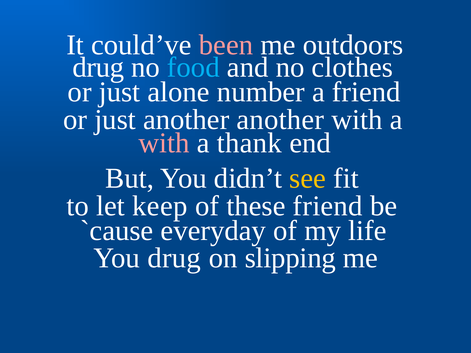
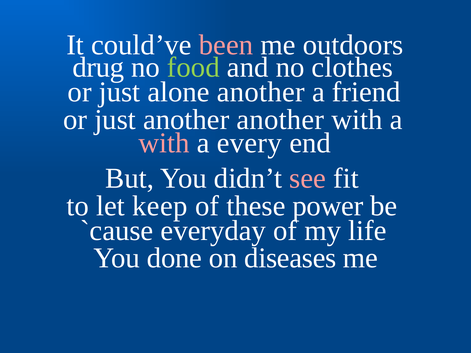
food colour: light blue -> light green (193, 68)
alone number: number -> another (261, 92)
thank: thank -> every (249, 143)
see colour: yellow -> pink (308, 179)
these friend: friend -> power (328, 206)
You drug: drug -> done (175, 258)
slipping: slipping -> diseases (290, 258)
